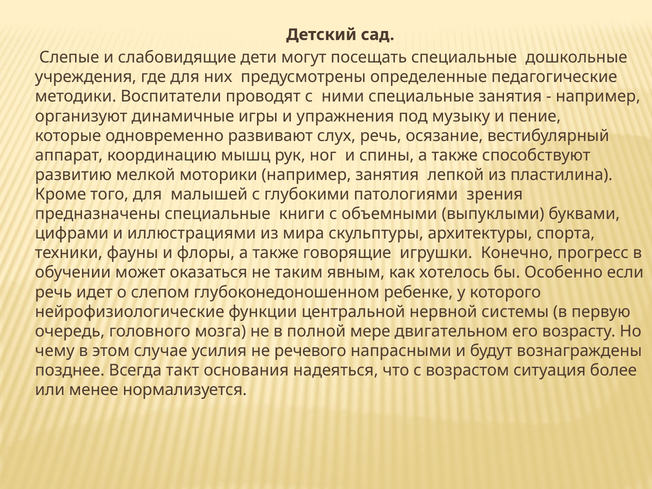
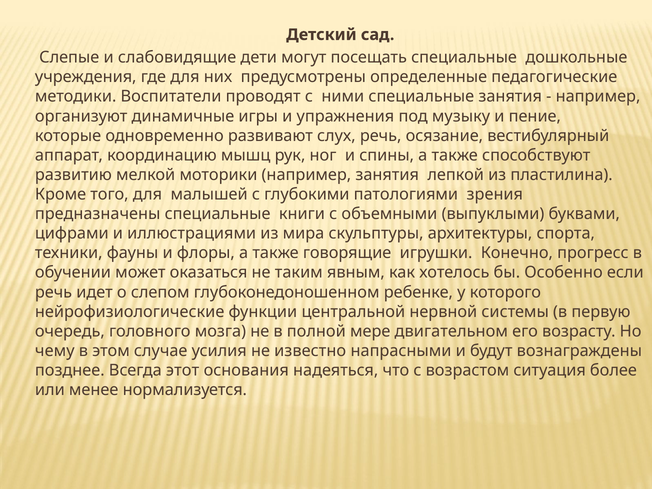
речевого: речевого -> известно (310, 351)
такт: такт -> этот (183, 370)
